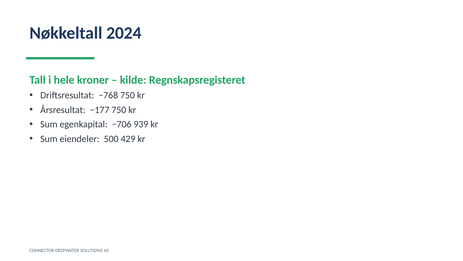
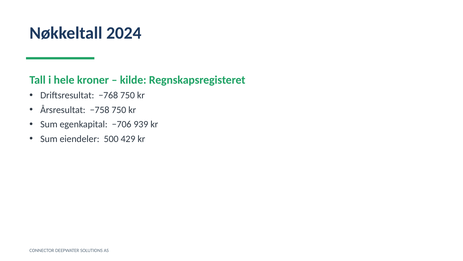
−177: −177 -> −758 (100, 110)
